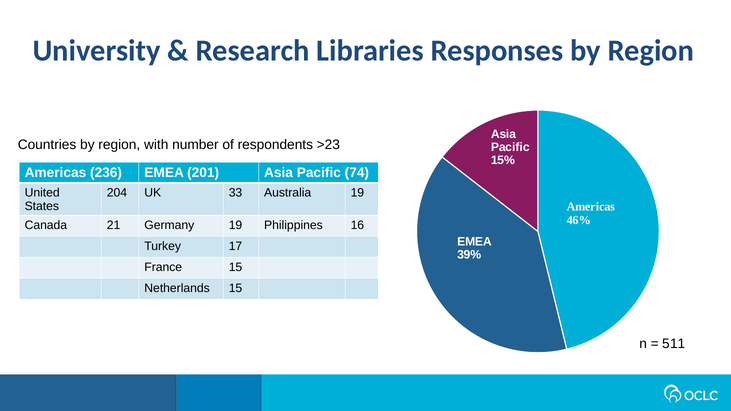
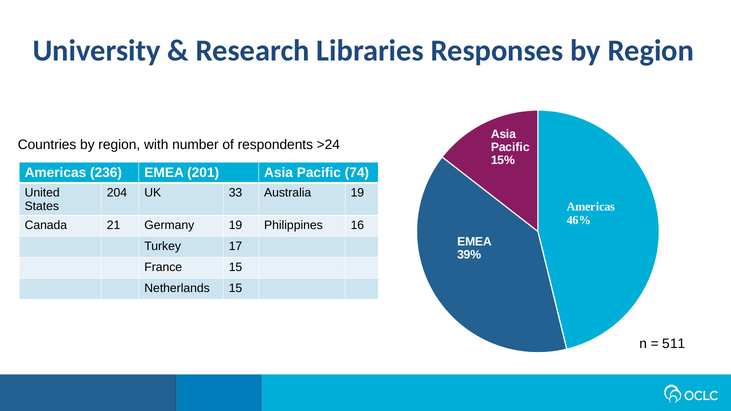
>23: >23 -> >24 (328, 145)
